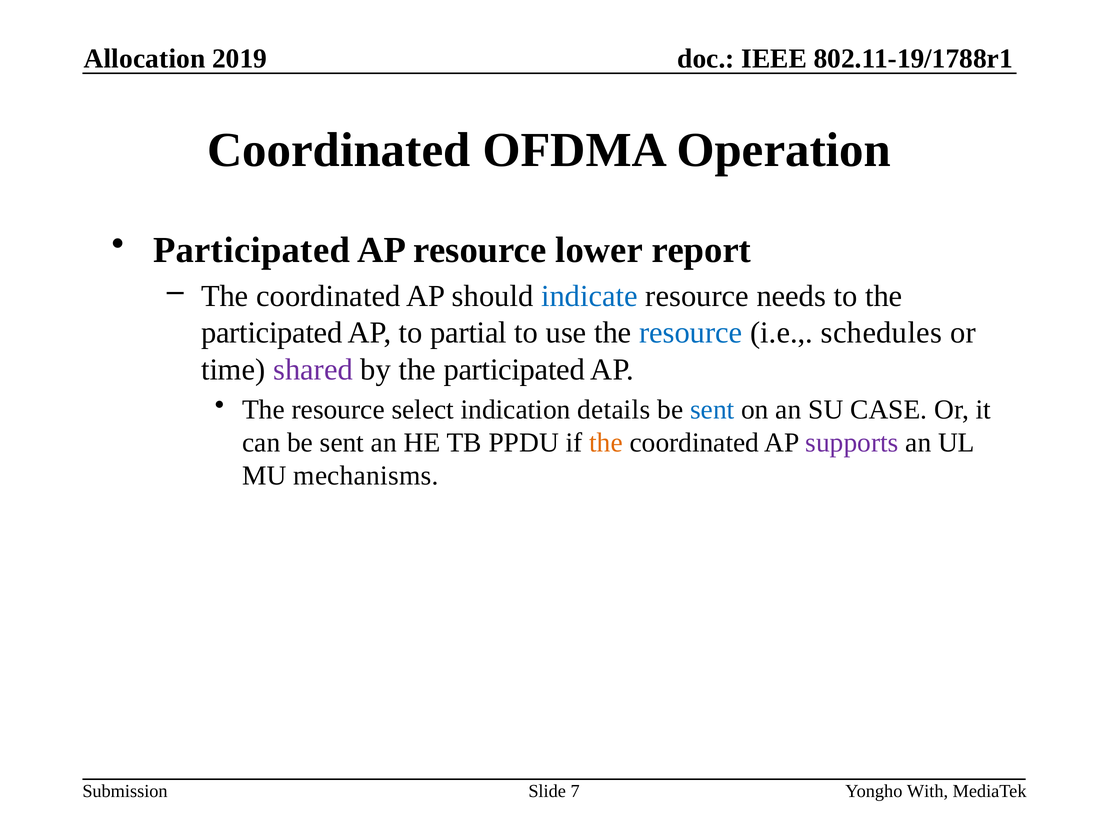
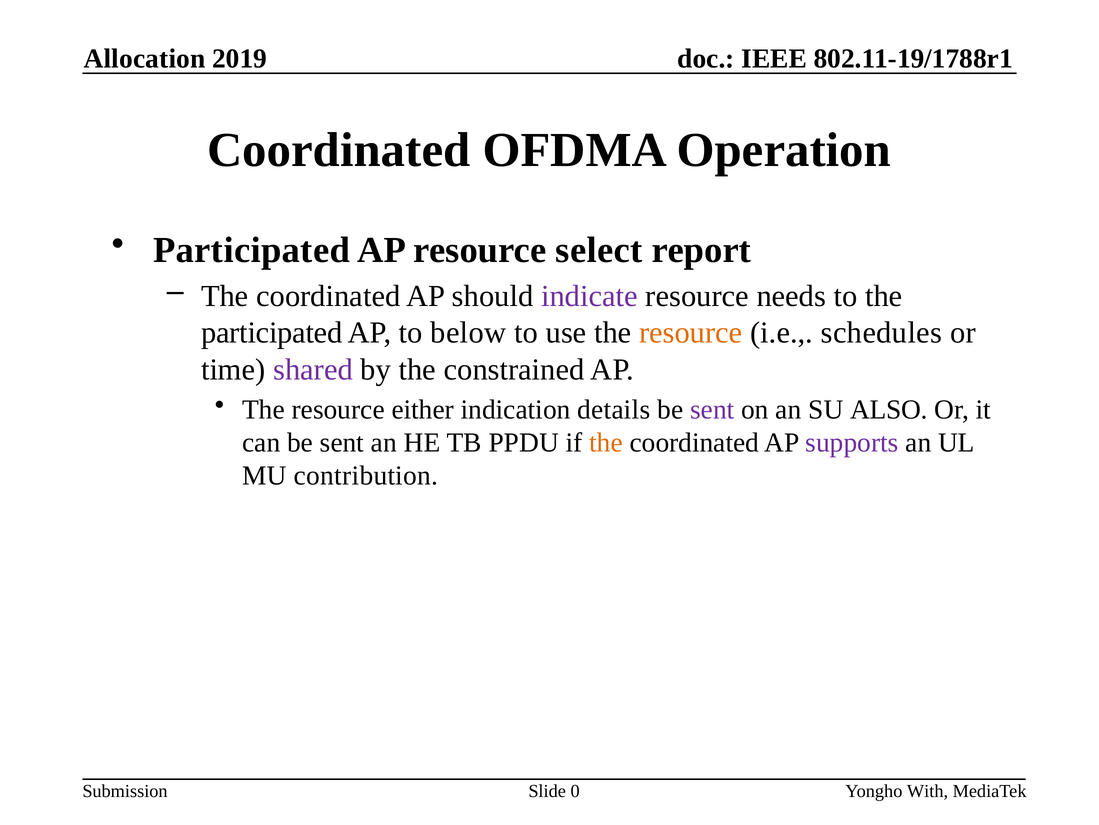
lower: lower -> select (599, 250)
indicate colour: blue -> purple (589, 296)
partial: partial -> below (468, 333)
resource colour: blue -> orange (691, 333)
by the participated: participated -> constrained (514, 369)
select: select -> either (423, 409)
sent colour: blue -> purple (712, 409)
CASE: CASE -> ALSO (889, 409)
mechanisms: mechanisms -> contribution (366, 475)
7: 7 -> 0 (575, 791)
